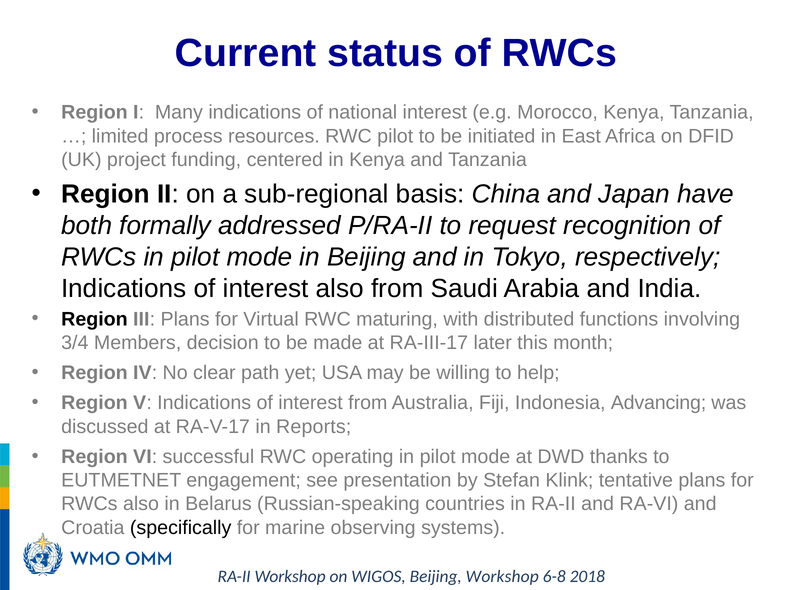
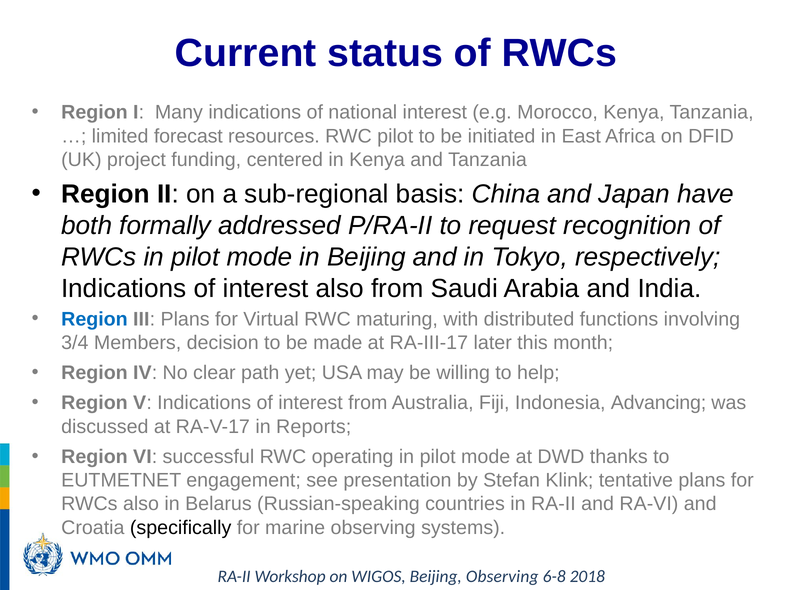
process: process -> forecast (188, 136)
Region colour: black -> blue (94, 319)
Beijing Workshop: Workshop -> Observing (502, 576)
